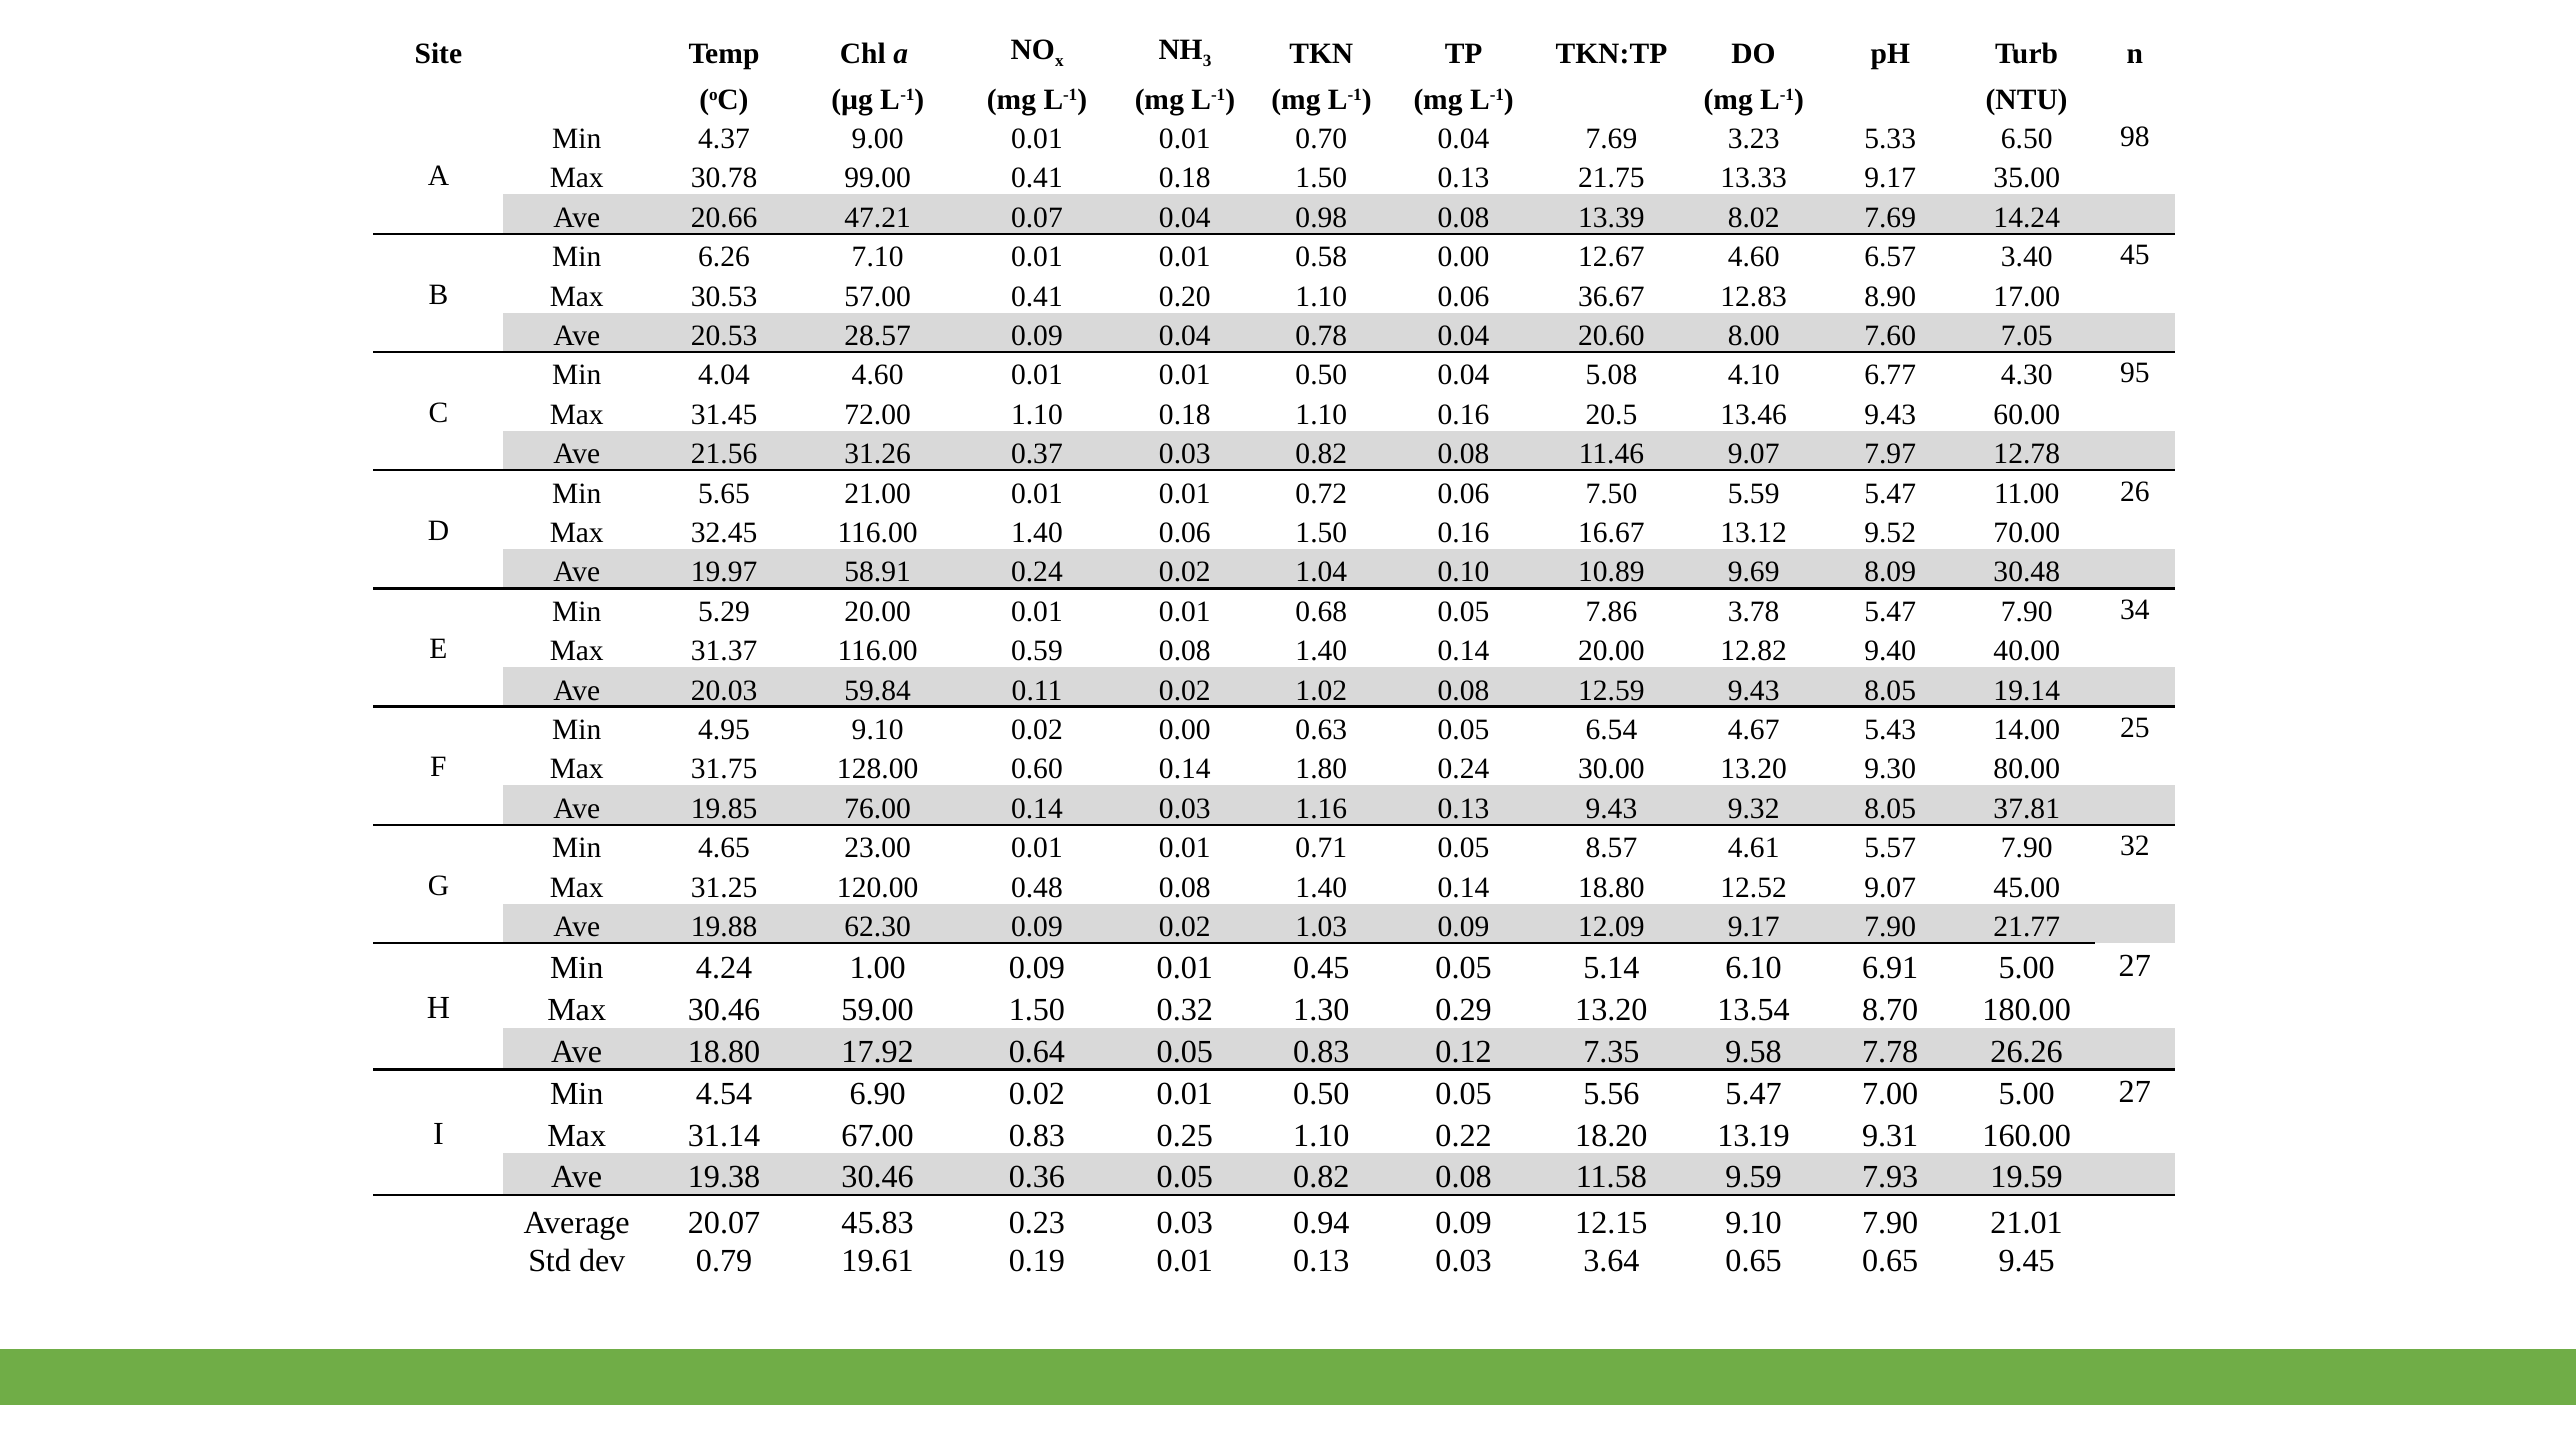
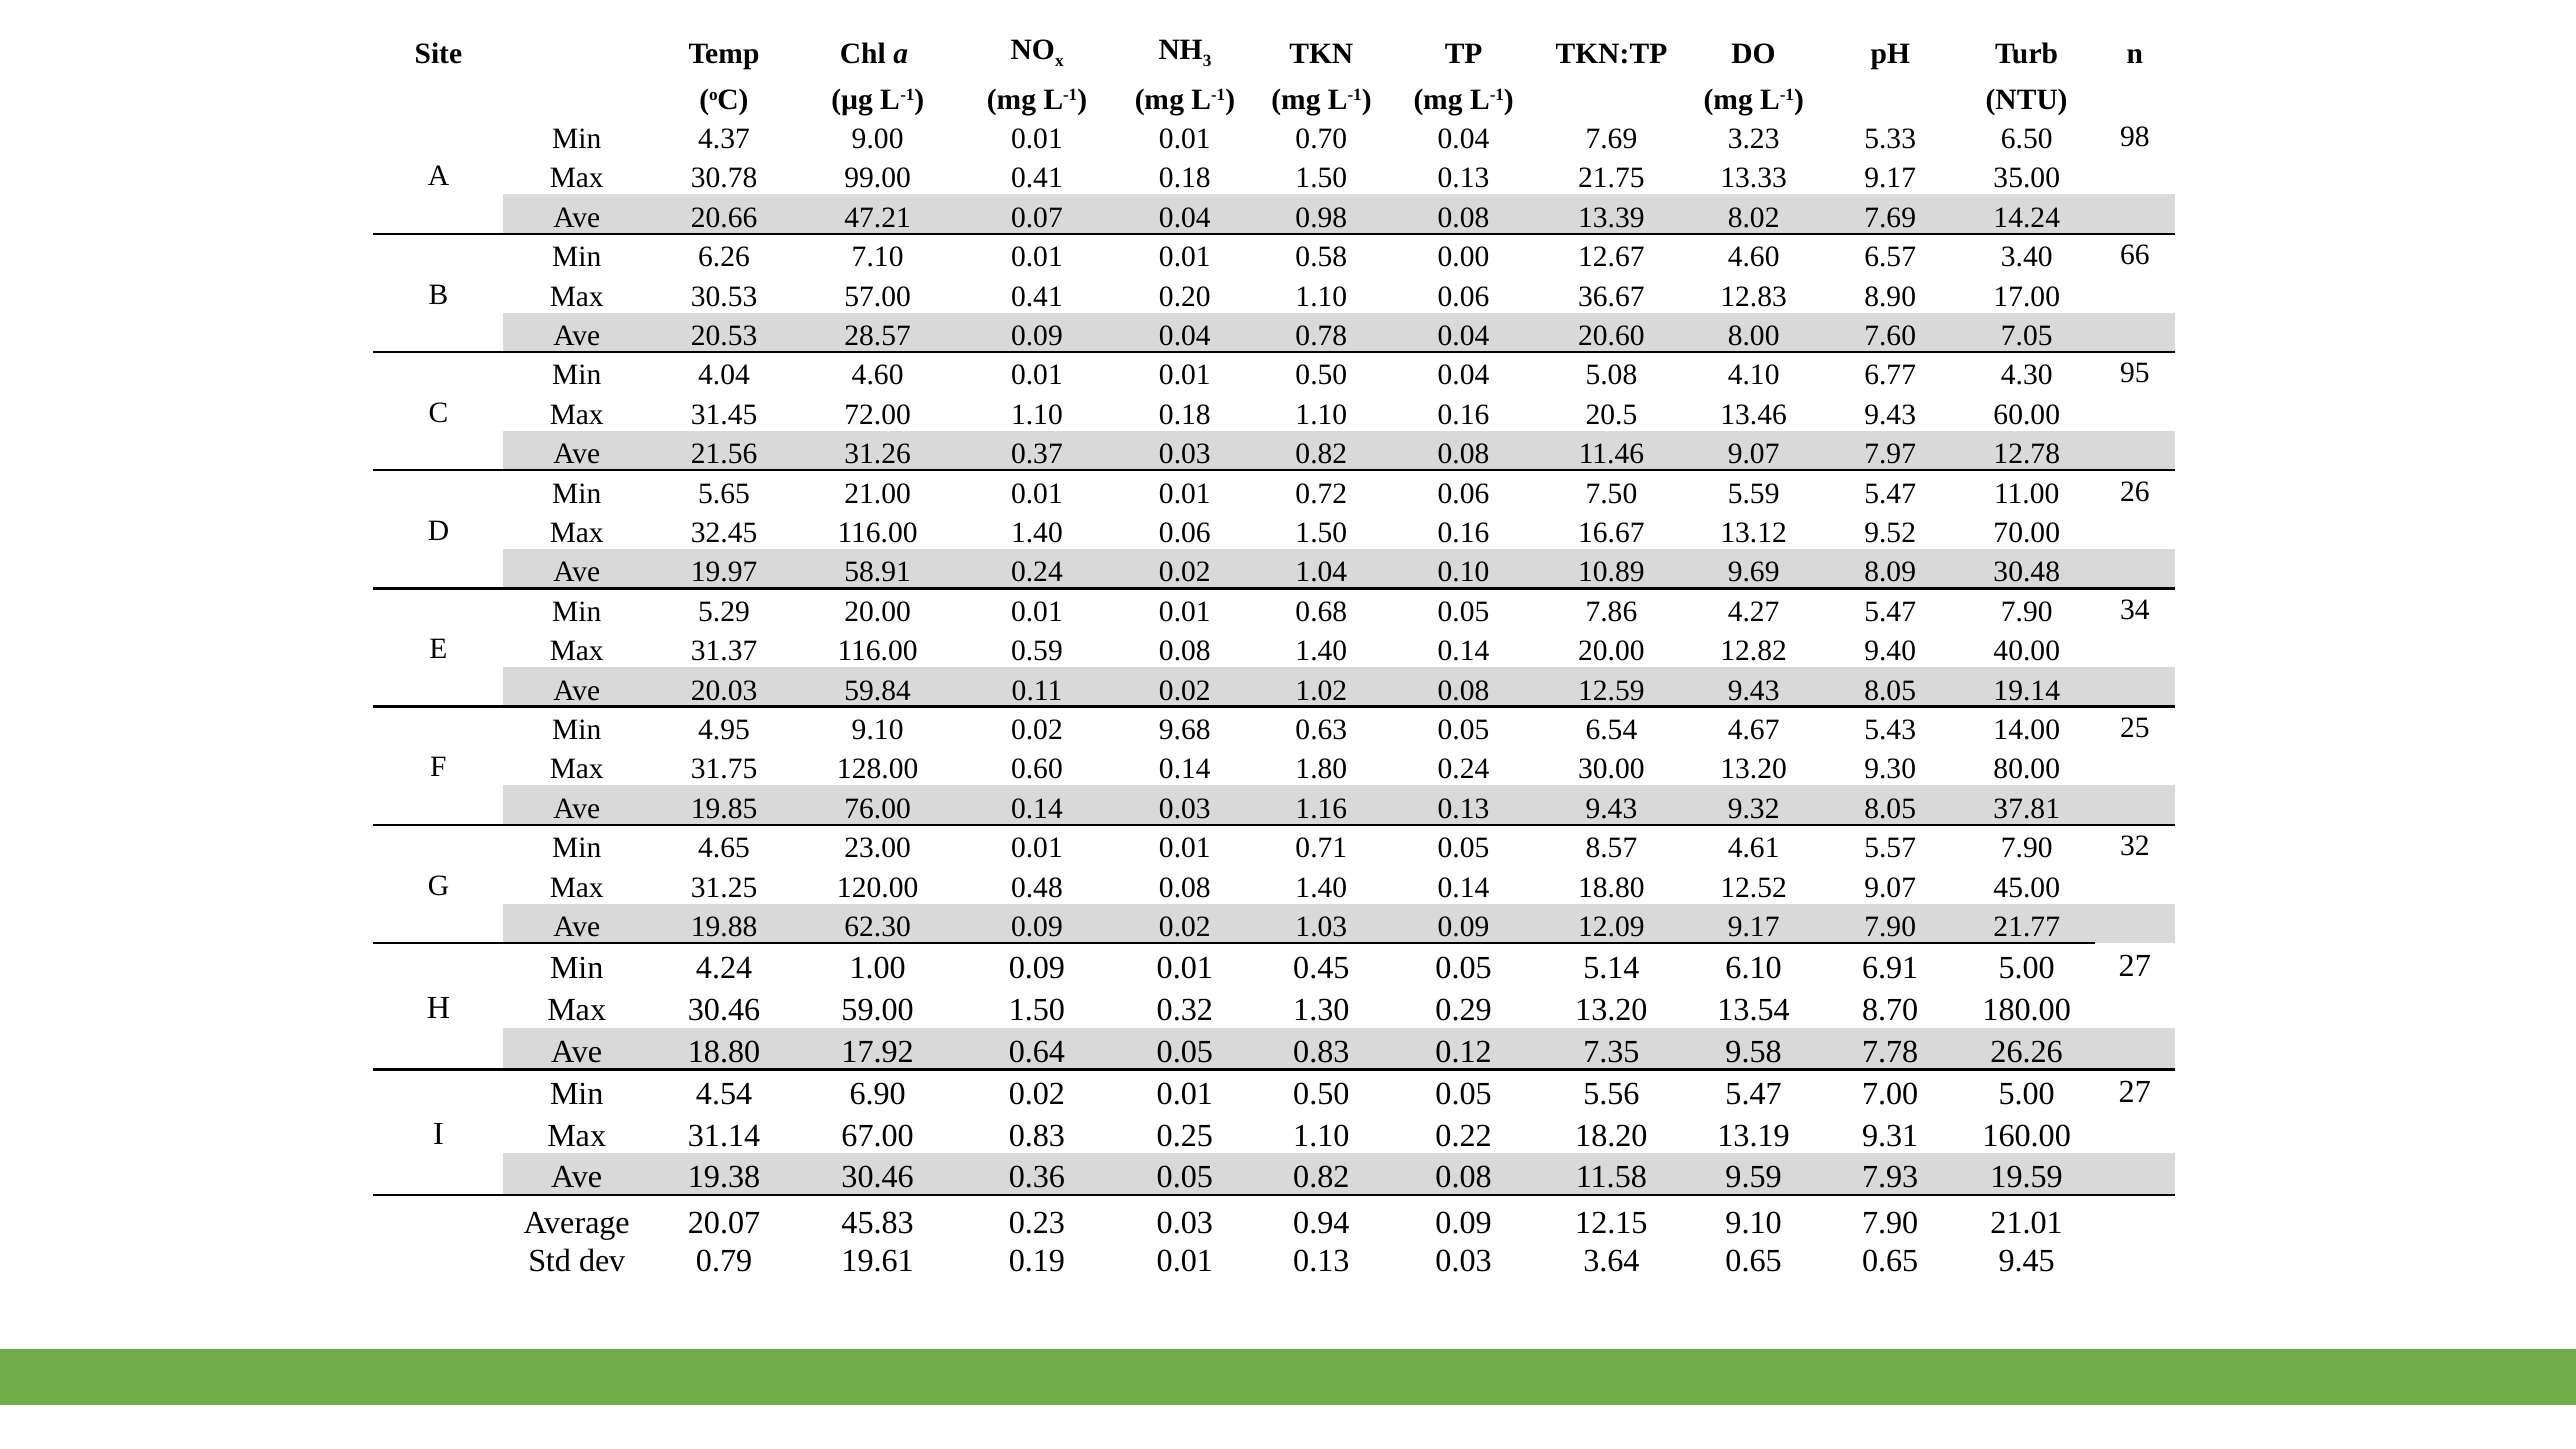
45: 45 -> 66 (2135, 255)
3.78: 3.78 -> 4.27 (1754, 612)
0.02 0.00: 0.00 -> 9.68 (1185, 730)
